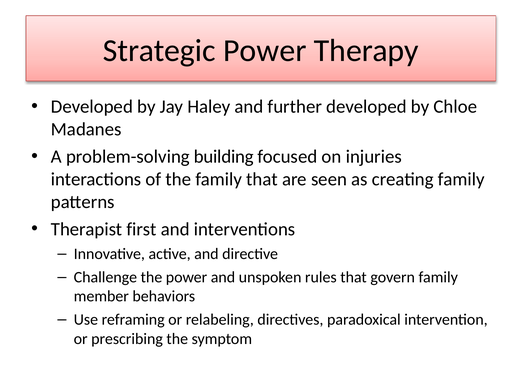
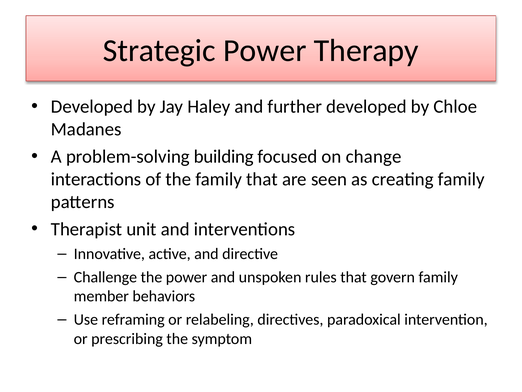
injuries: injuries -> change (374, 156)
first: first -> unit (142, 229)
